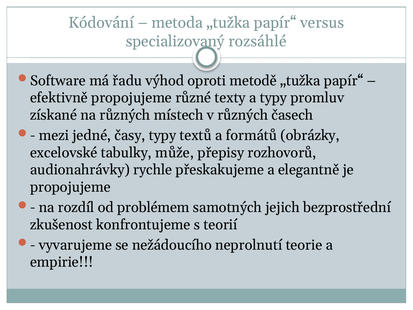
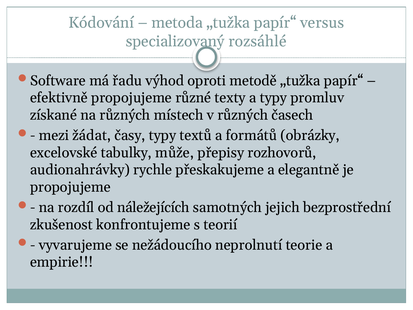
jedné: jedné -> žádat (92, 135)
problémem: problémem -> náležejících (153, 207)
